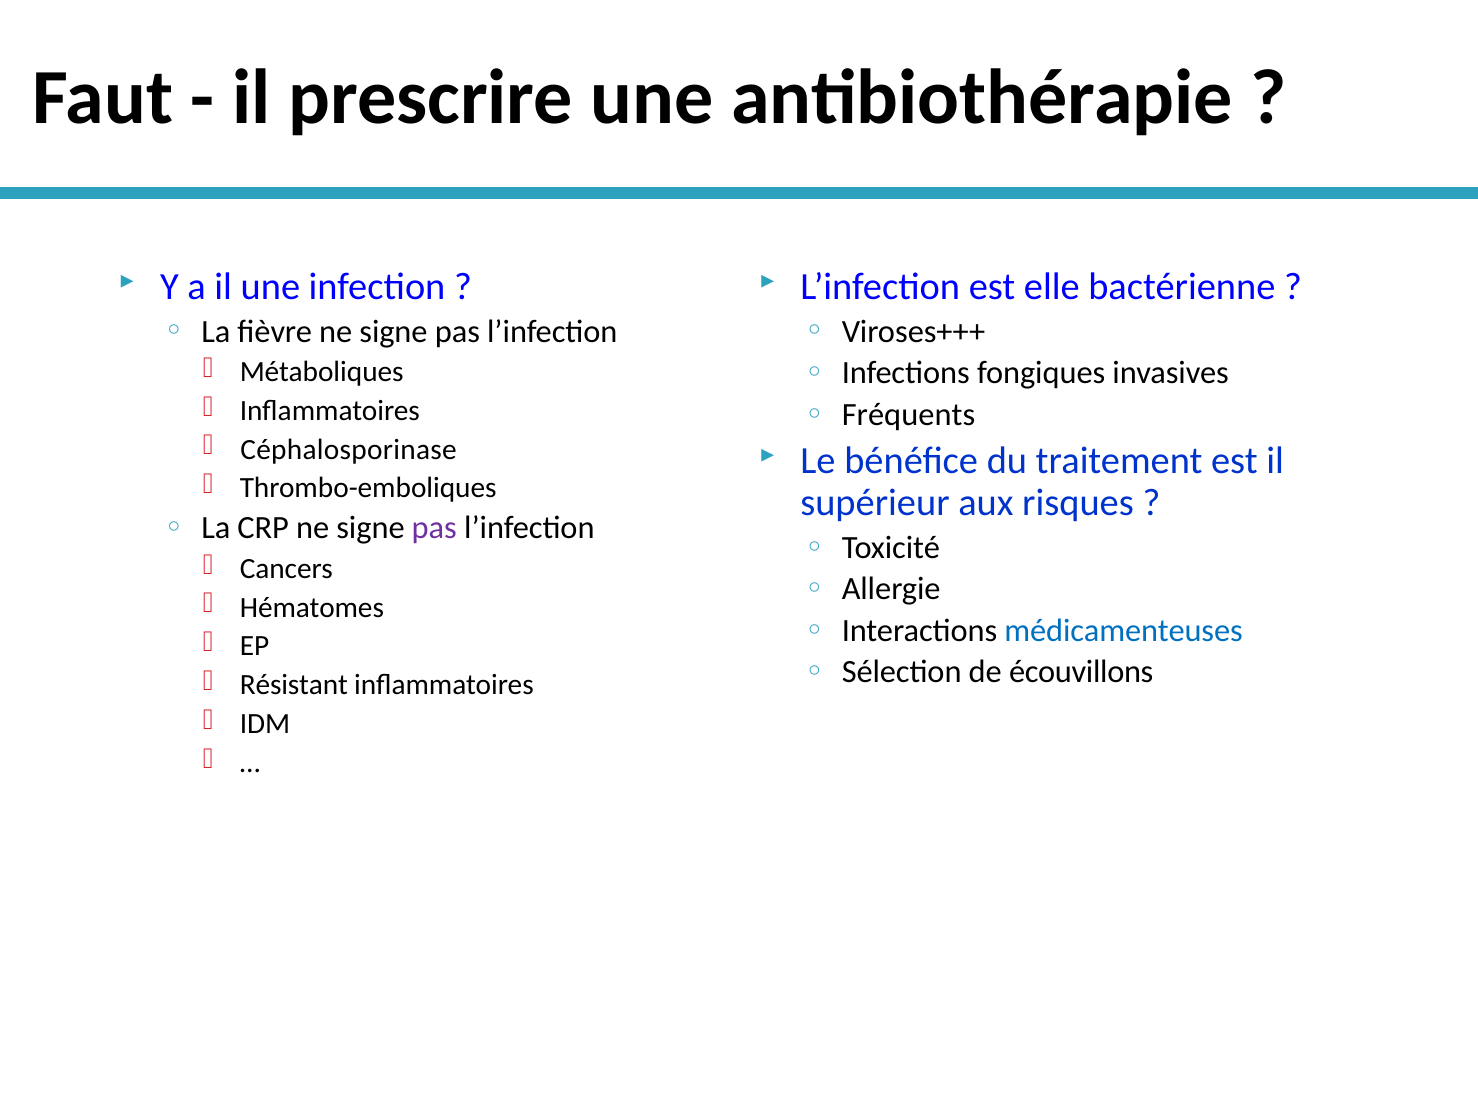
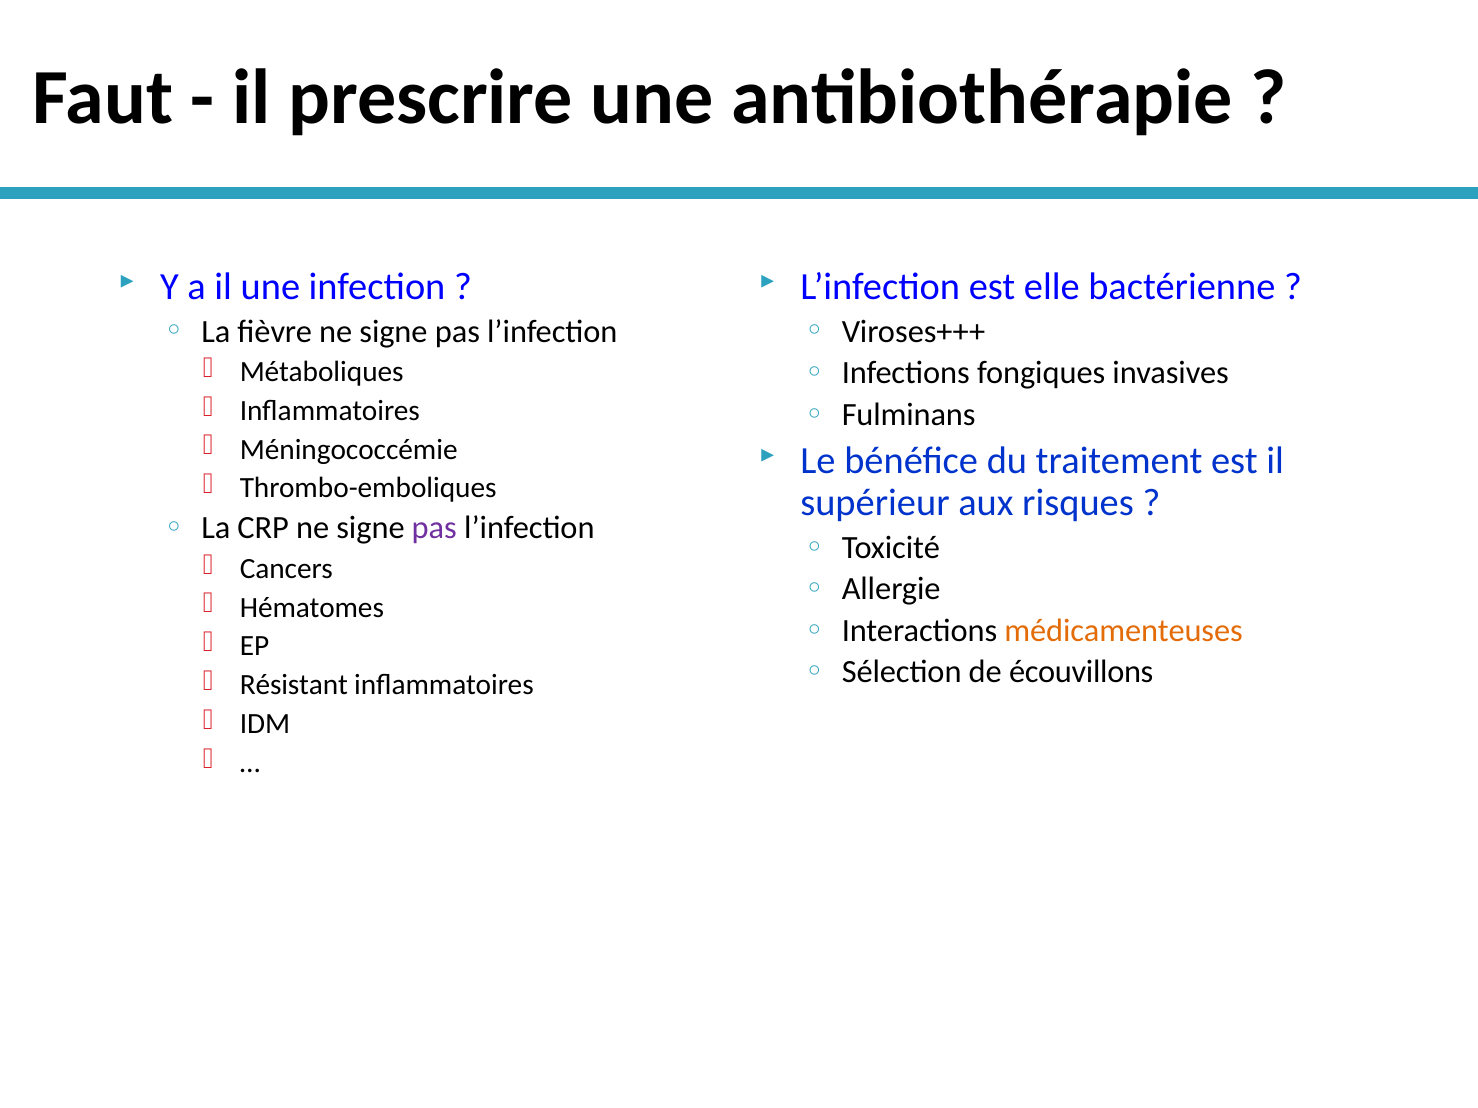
Fréquents: Fréquents -> Fulminans (909, 415)
Céphalosporinase: Céphalosporinase -> Méningococcémie (349, 450)
médicamenteuses colour: blue -> orange (1124, 631)
